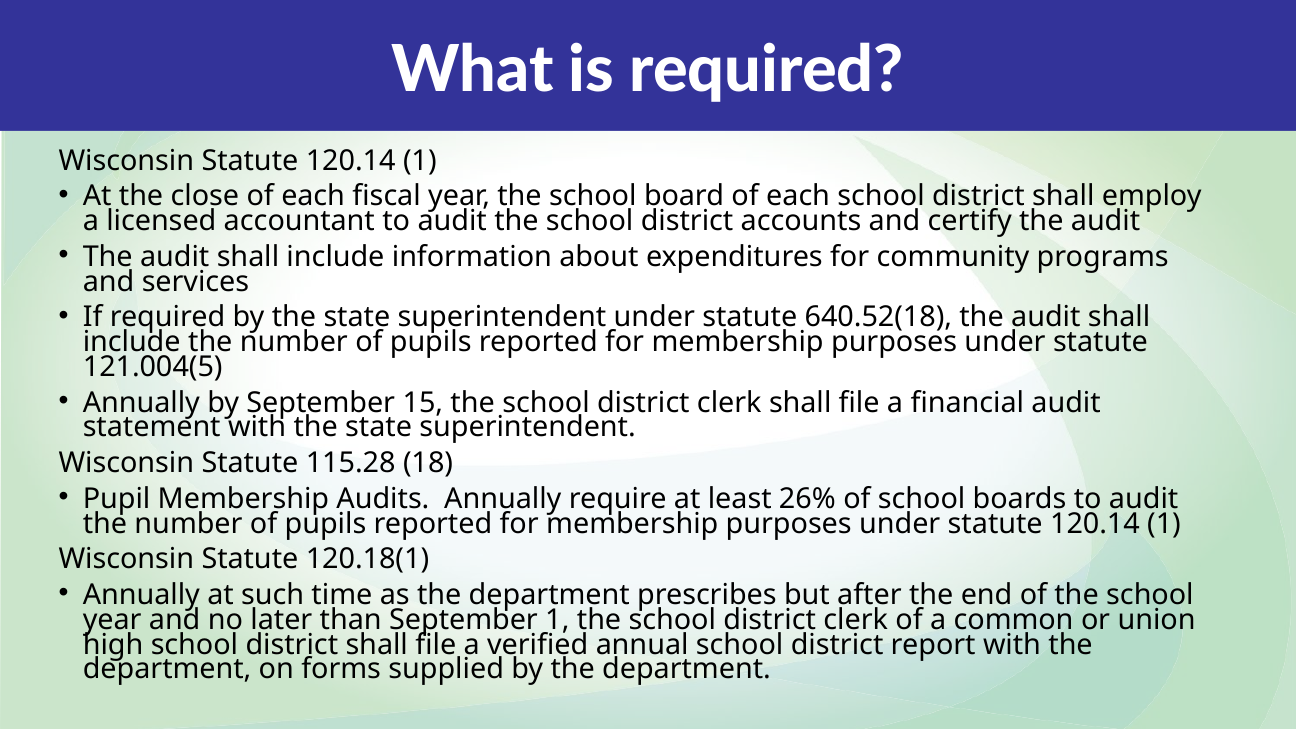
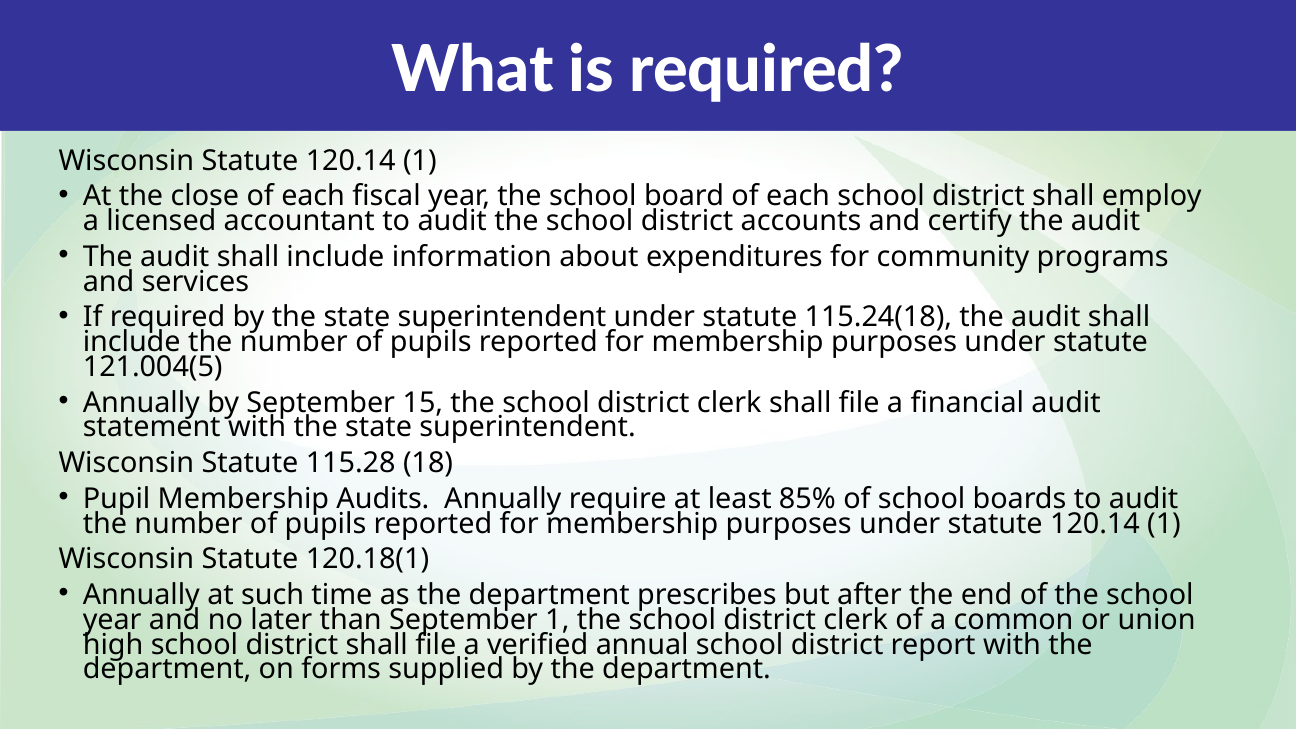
640.52(18: 640.52(18 -> 115.24(18 (878, 317)
26%: 26% -> 85% (807, 499)
